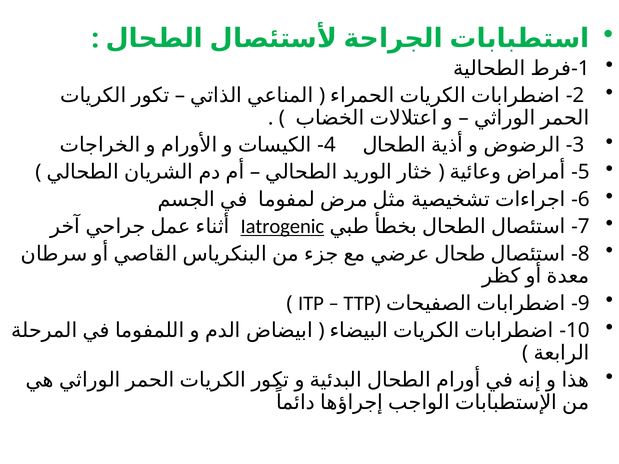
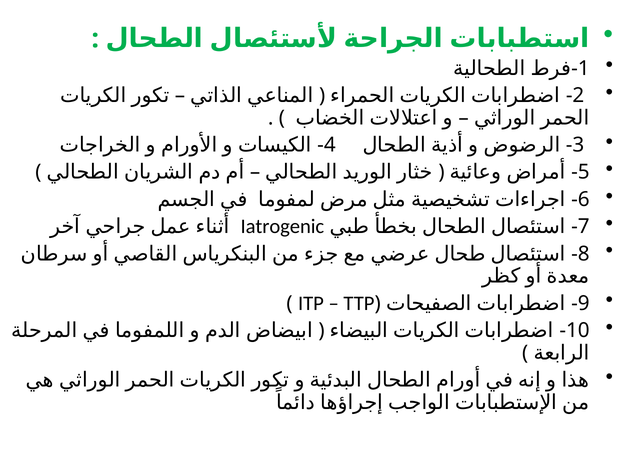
Iatrogenic underline: present -> none (282, 227)
